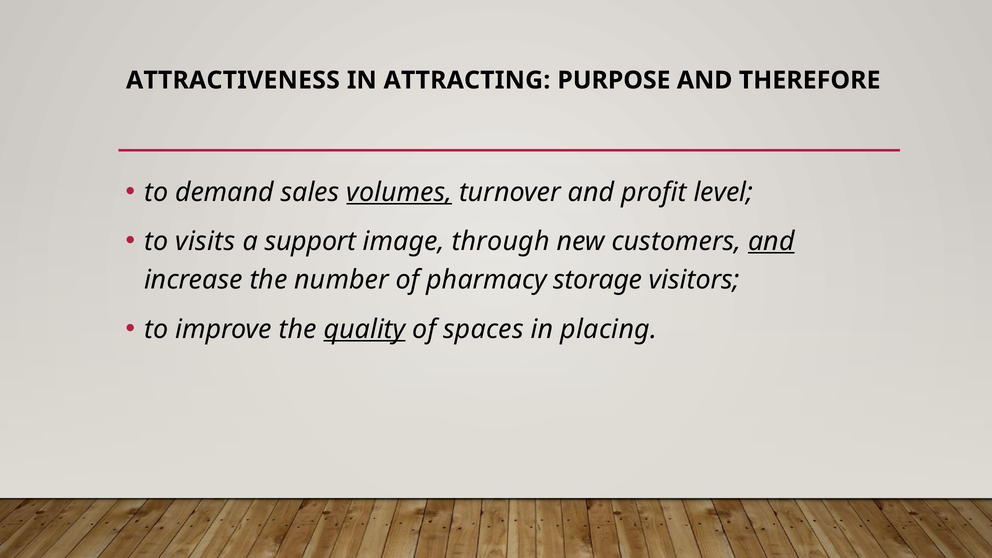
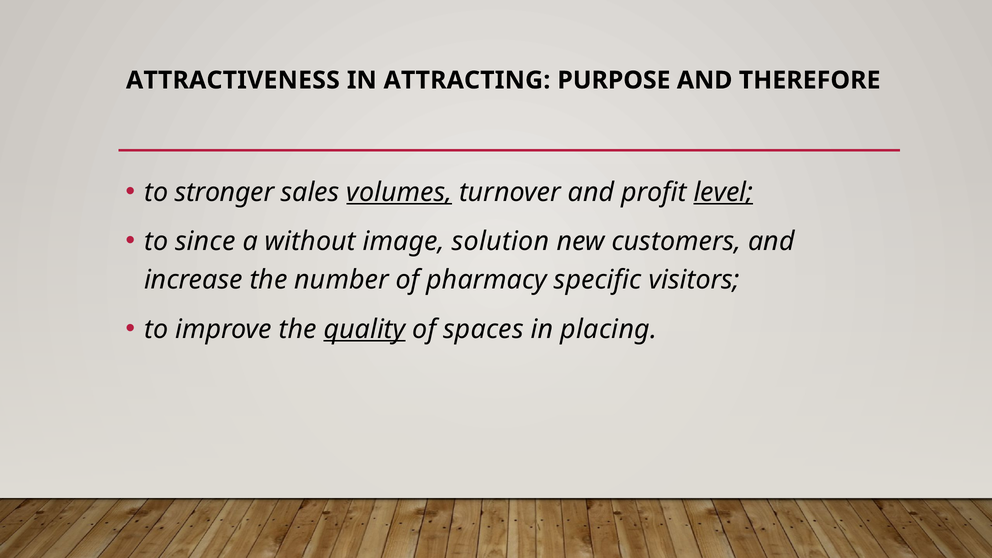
demand: demand -> stronger (224, 192)
level underline: none -> present (723, 192)
visits: visits -> since (205, 241)
support: support -> without (310, 241)
through: through -> solution (501, 241)
and underline: present -> none (771, 241)
storage: storage -> specific (598, 280)
